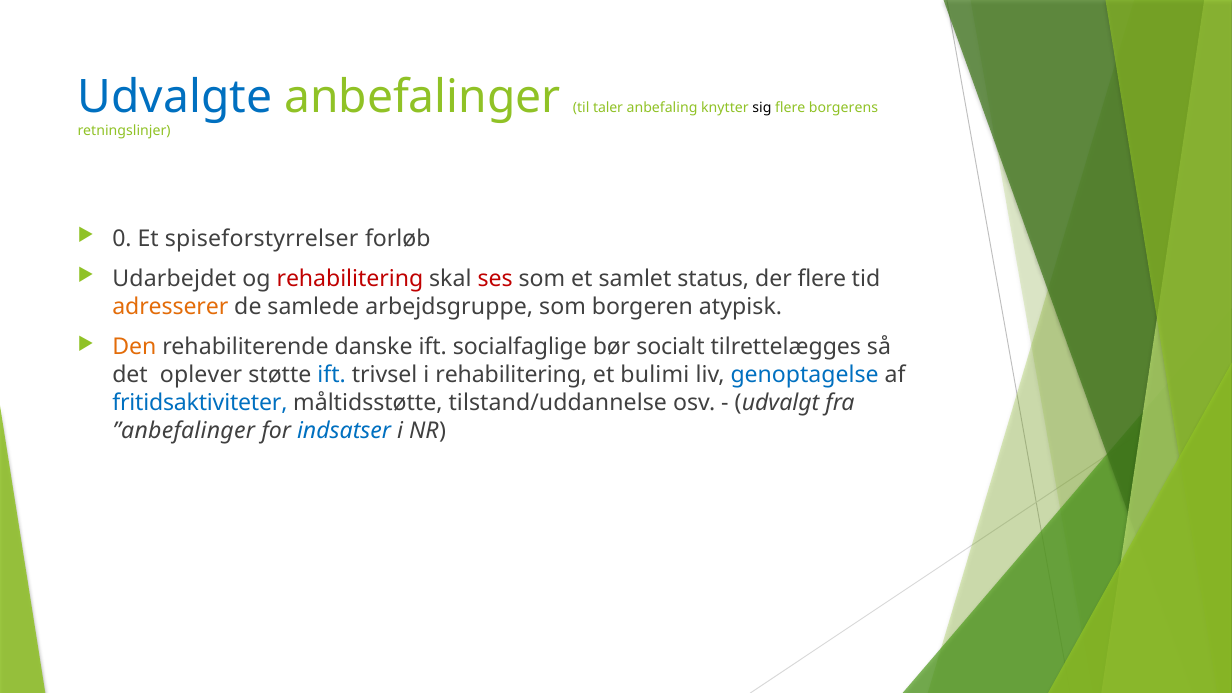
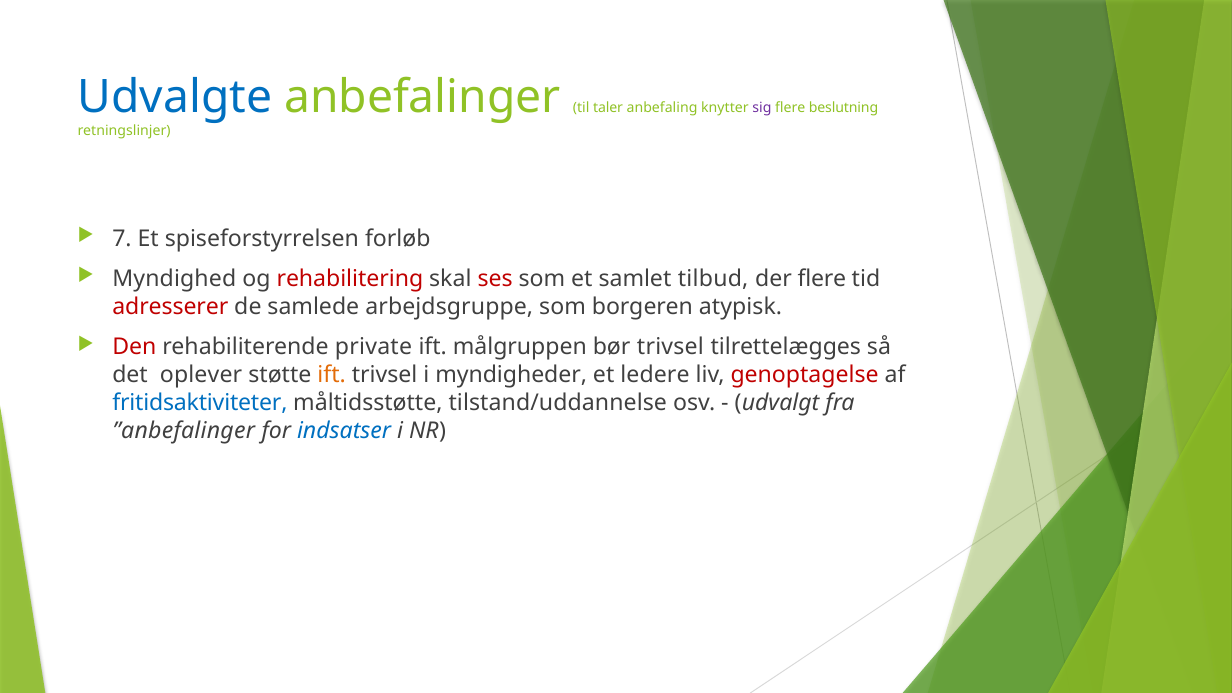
sig colour: black -> purple (762, 108)
borgerens: borgerens -> beslutning (844, 108)
0: 0 -> 7 (122, 238)
spiseforstyrrelser: spiseforstyrrelser -> spiseforstyrrelsen (262, 238)
Udarbejdet: Udarbejdet -> Myndighed (174, 279)
status: status -> tilbud (713, 279)
adresserer colour: orange -> red (170, 307)
Den colour: orange -> red (134, 347)
danske: danske -> private (374, 347)
socialfaglige: socialfaglige -> målgruppen (520, 347)
bør socialt: socialt -> trivsel (670, 347)
ift colour: blue -> orange (332, 375)
i rehabilitering: rehabilitering -> myndigheder (511, 375)
bulimi: bulimi -> ledere (655, 375)
genoptagelse colour: blue -> red (805, 375)
